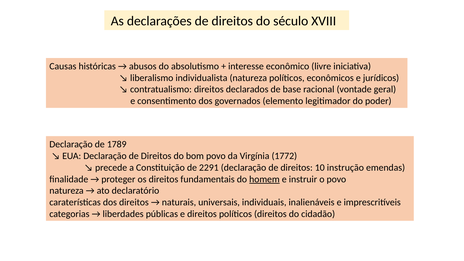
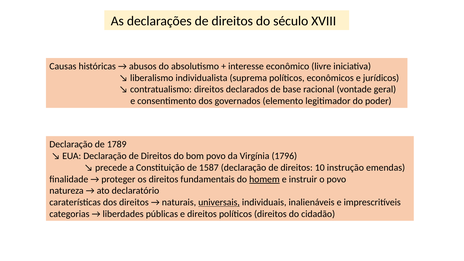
individualista natureza: natureza -> suprema (248, 78)
1772: 1772 -> 1796 (284, 156)
2291: 2291 -> 1587 (209, 168)
universais underline: none -> present (219, 202)
